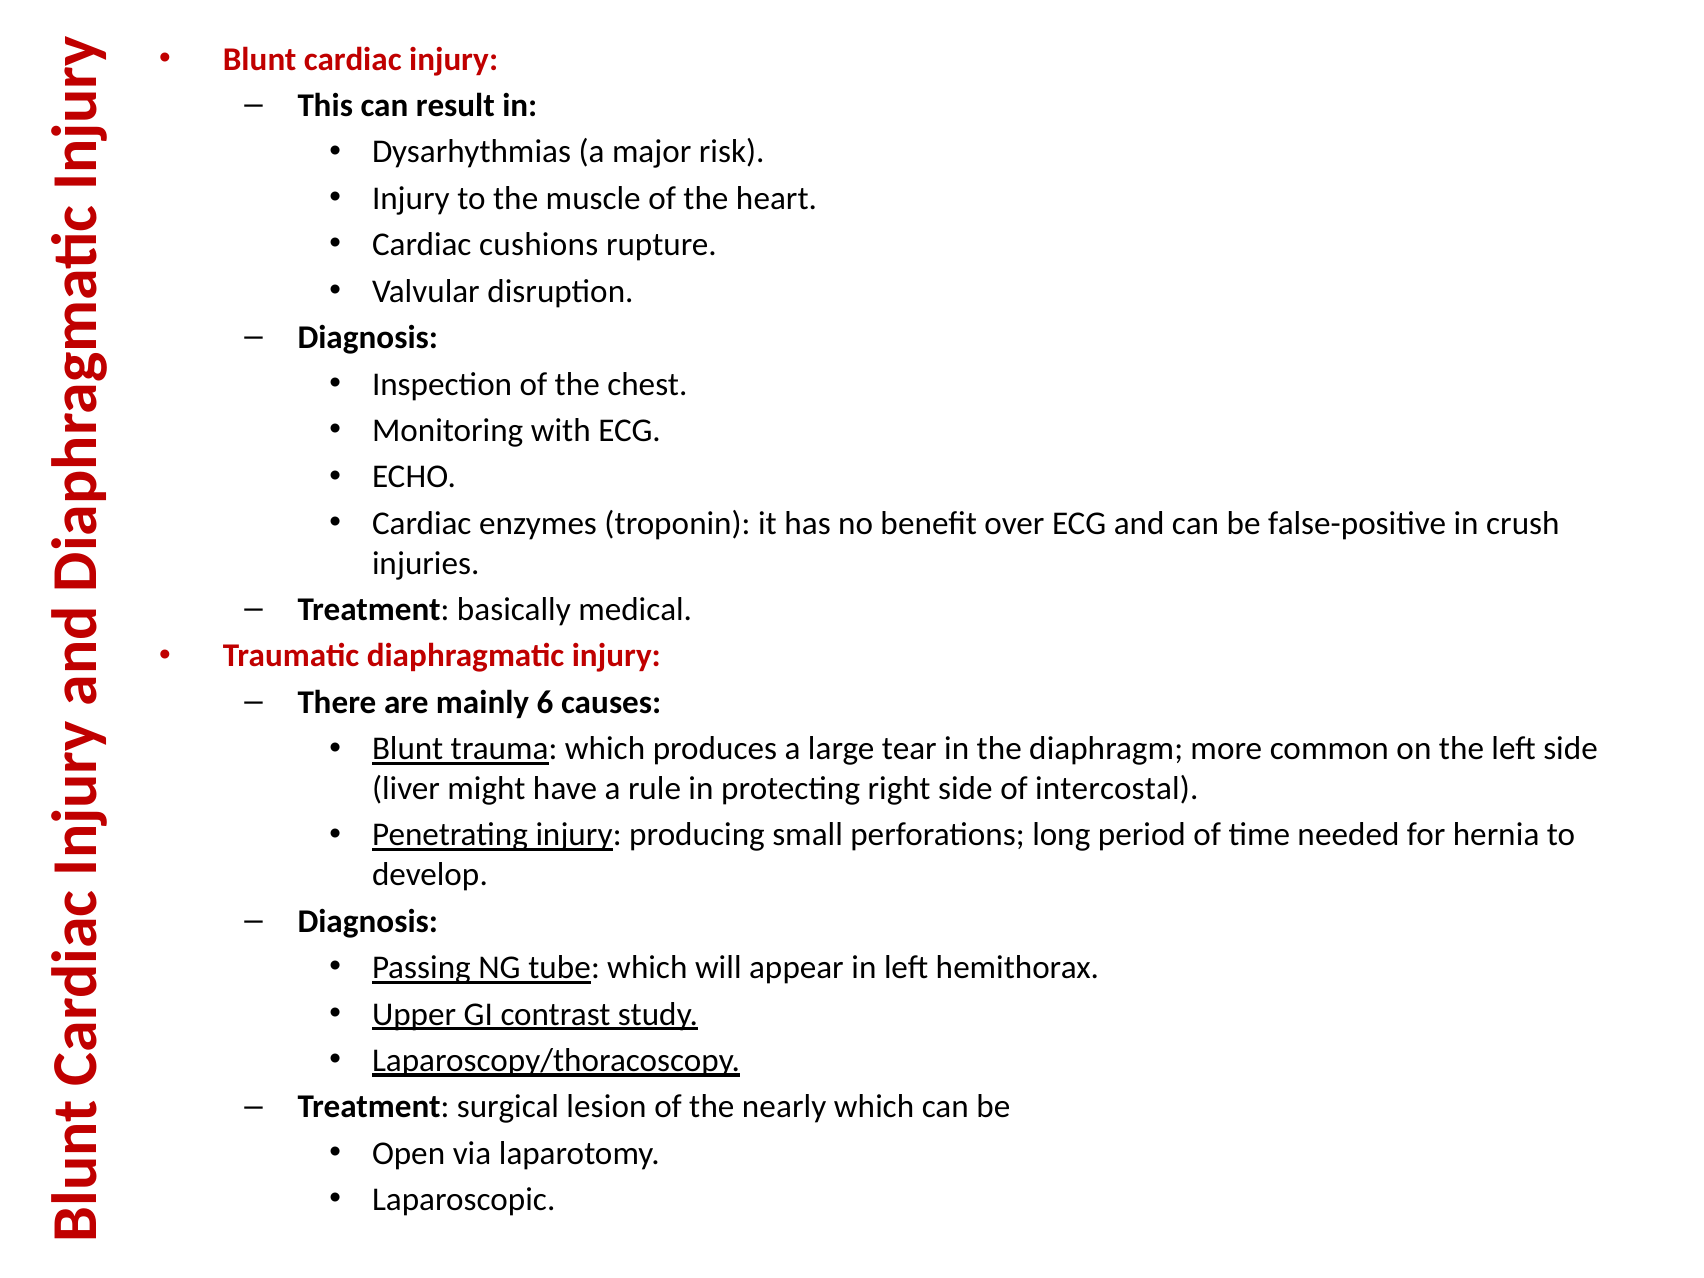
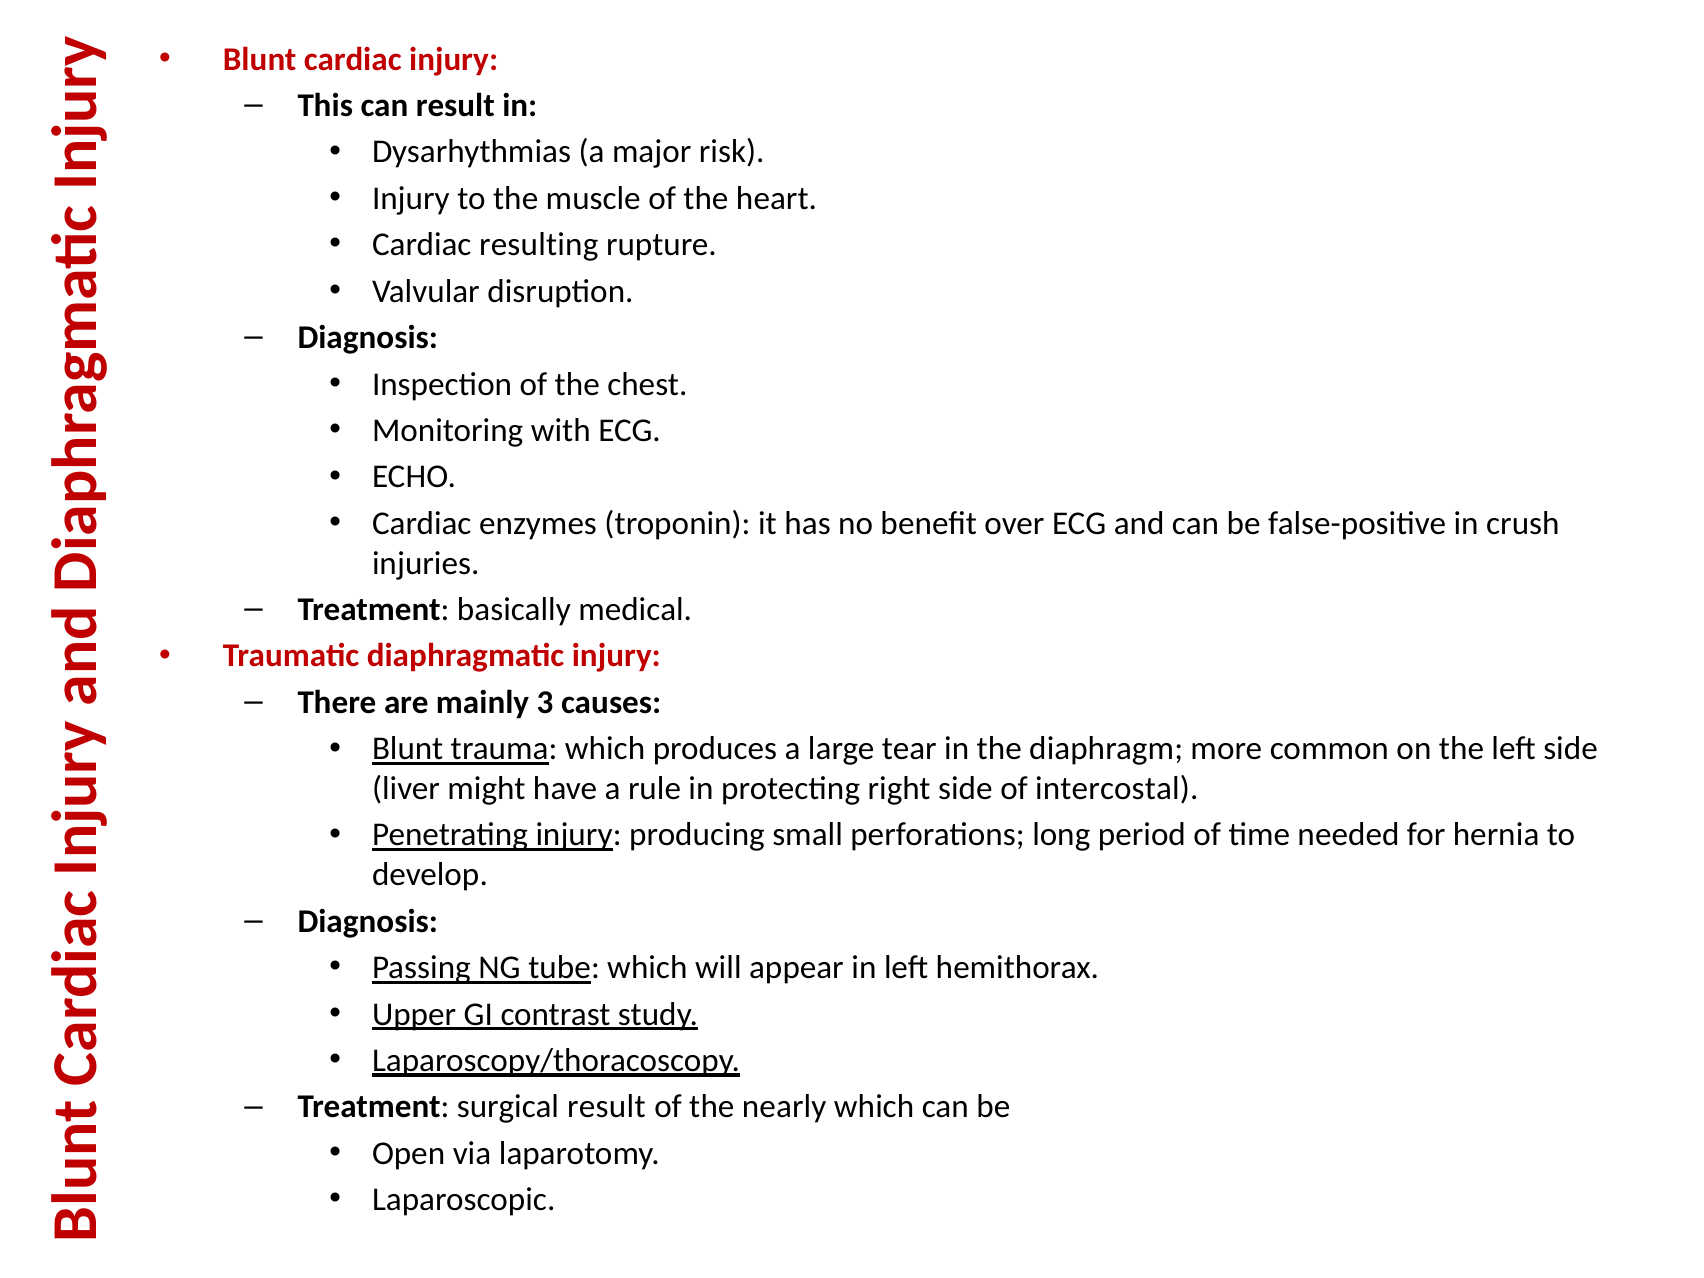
cushions: cushions -> resulting (539, 245)
6: 6 -> 3 (545, 702)
surgical lesion: lesion -> result (606, 1107)
